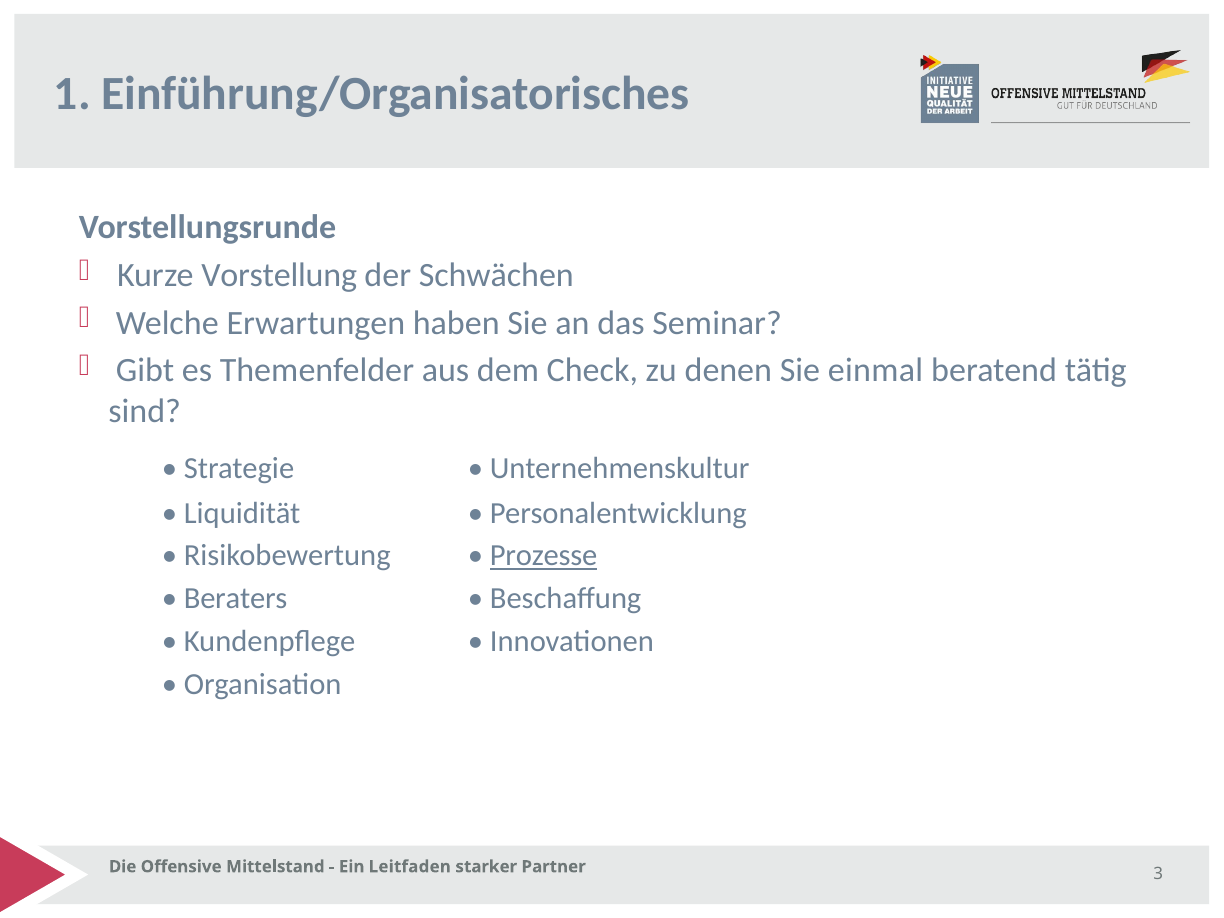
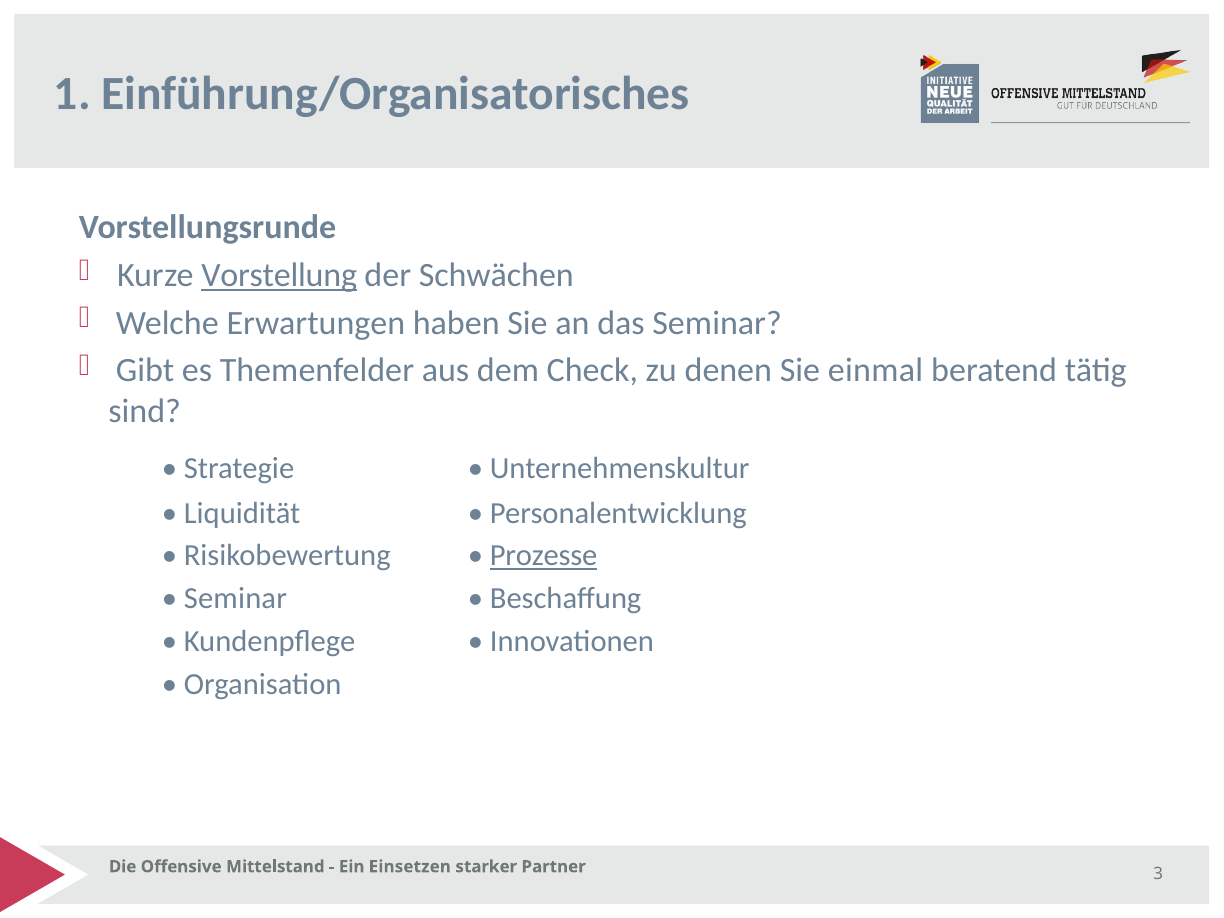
Vorstellung underline: none -> present (279, 275)
Beraters: Beraters -> Seminar (235, 599)
Leitfaden: Leitfaden -> Einsetzen (410, 867)
